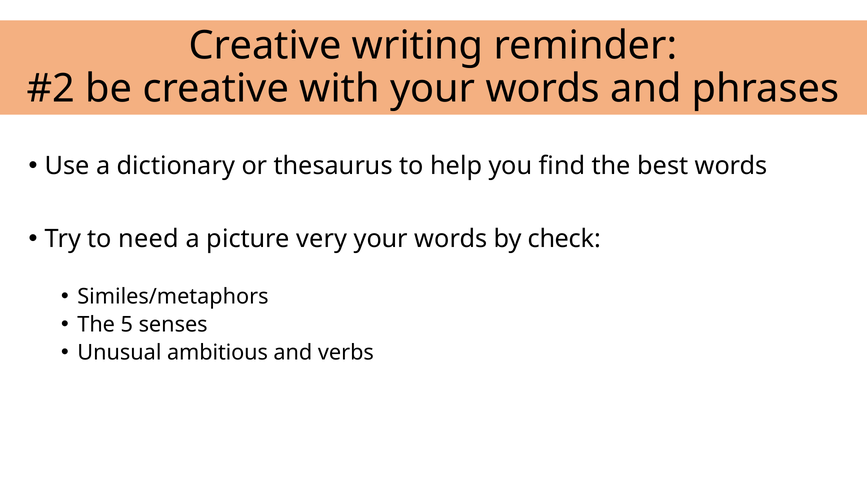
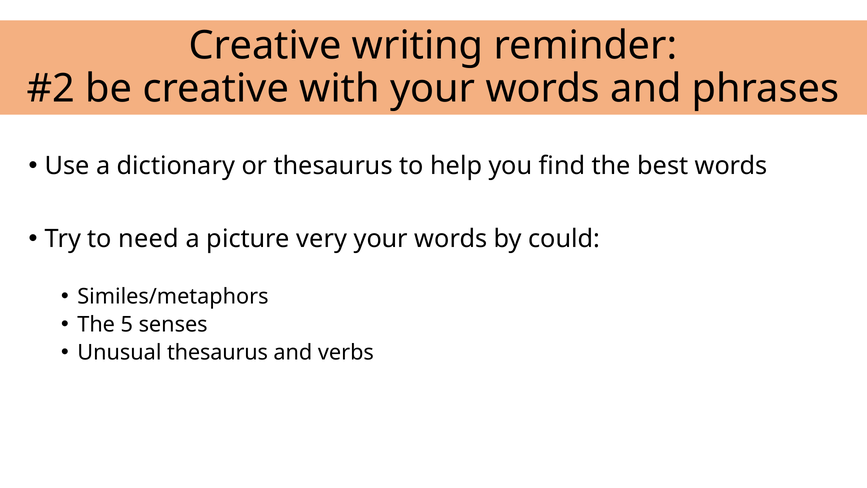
check: check -> could (564, 239)
Unusual ambitious: ambitious -> thesaurus (218, 352)
